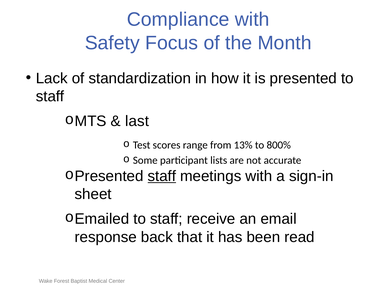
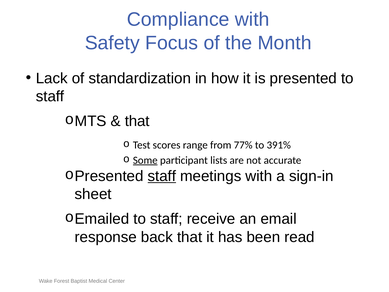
last: last -> that (137, 121)
13%: 13% -> 77% (243, 145)
800%: 800% -> 391% (279, 145)
Some underline: none -> present (145, 160)
